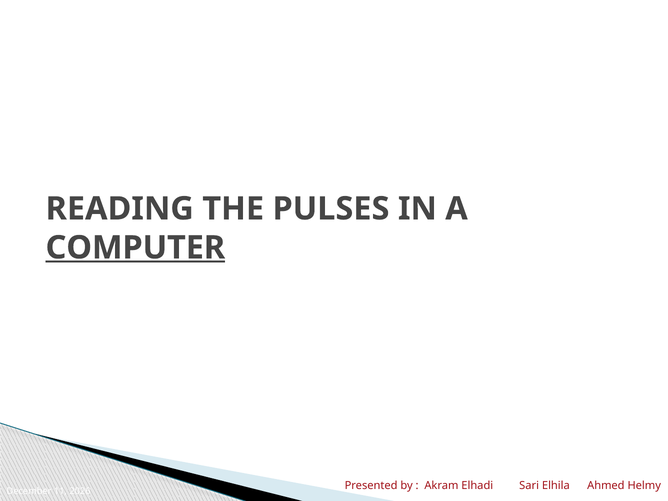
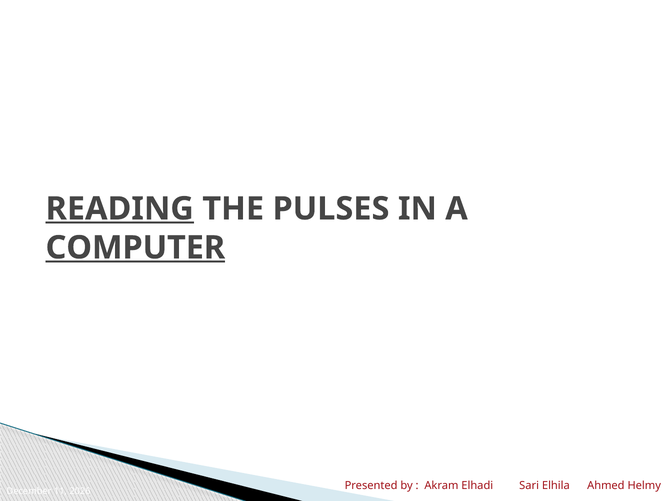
READING underline: none -> present (120, 209)
